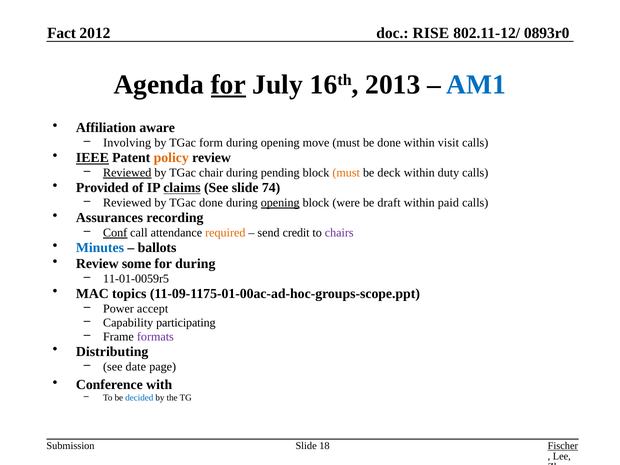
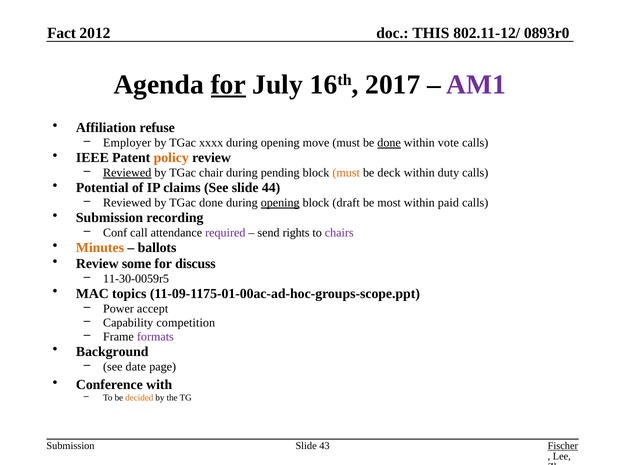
RISE: RISE -> THIS (431, 33)
2013: 2013 -> 2017 (393, 85)
AM1 colour: blue -> purple (476, 85)
aware: aware -> refuse (157, 128)
Involving: Involving -> Employer (127, 143)
form: form -> xxxx (211, 143)
done underline: none -> present (389, 143)
visit: visit -> vote (448, 143)
IEEE underline: present -> none (92, 158)
Provided: Provided -> Potential (102, 188)
claims underline: present -> none (182, 188)
74: 74 -> 44 (271, 188)
were: were -> draft (346, 203)
draft: draft -> most (389, 203)
Assurances: Assurances -> Submission (110, 218)
Conf underline: present -> none (115, 233)
required colour: orange -> purple (225, 233)
credit: credit -> rights (296, 233)
Minutes colour: blue -> orange (100, 248)
for during: during -> discuss (195, 264)
11-01-0059r5: 11-01-0059r5 -> 11-30-0059r5 (136, 279)
participating: participating -> competition (186, 323)
Distributing: Distributing -> Background (112, 352)
decided colour: blue -> orange (139, 398)
18: 18 -> 43 (324, 446)
